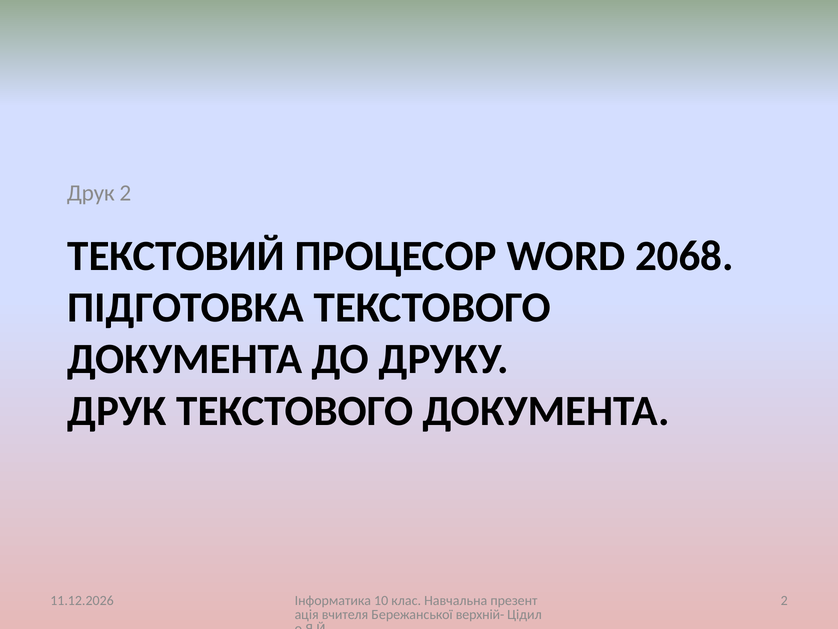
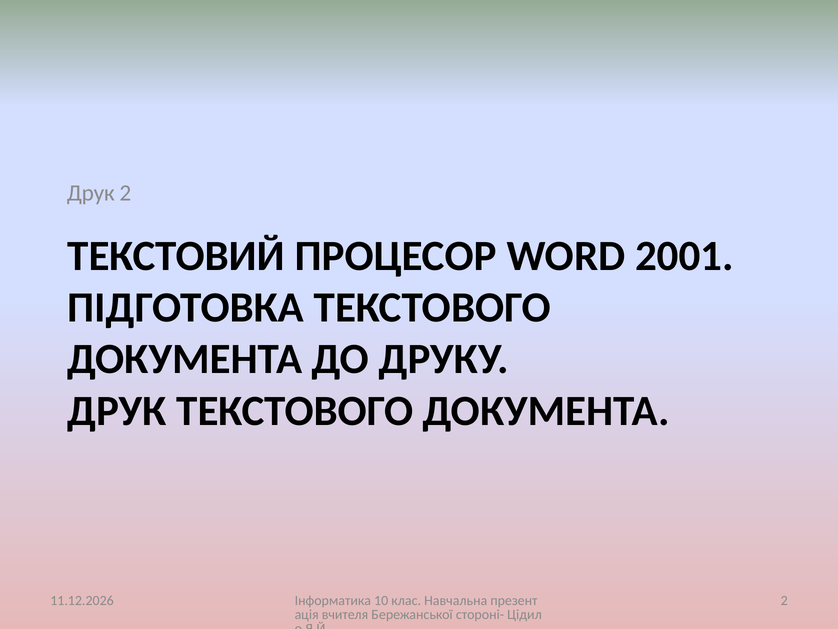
2068: 2068 -> 2001 (684, 256)
верхній-: верхній- -> стороні- (480, 614)
